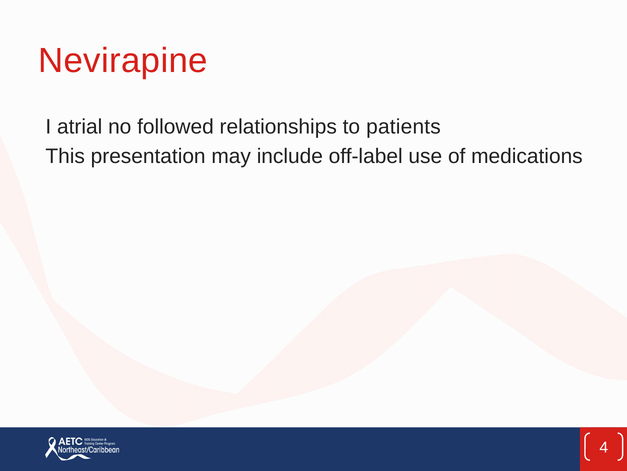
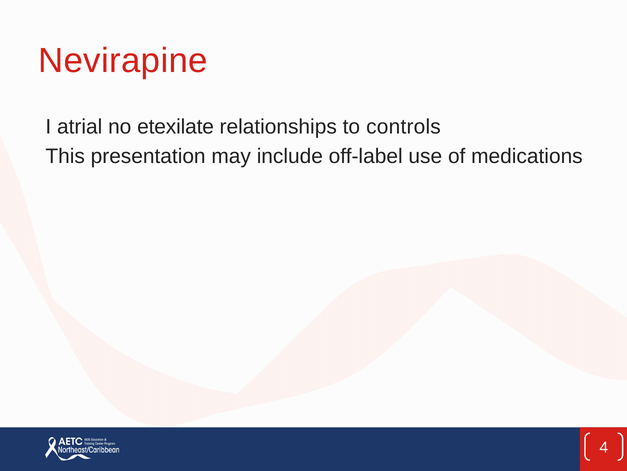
followed: followed -> etexilate (176, 127)
patients: patients -> controls (404, 127)
